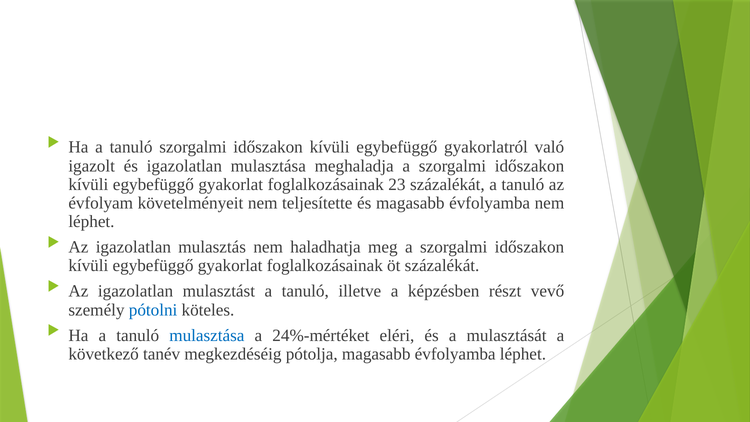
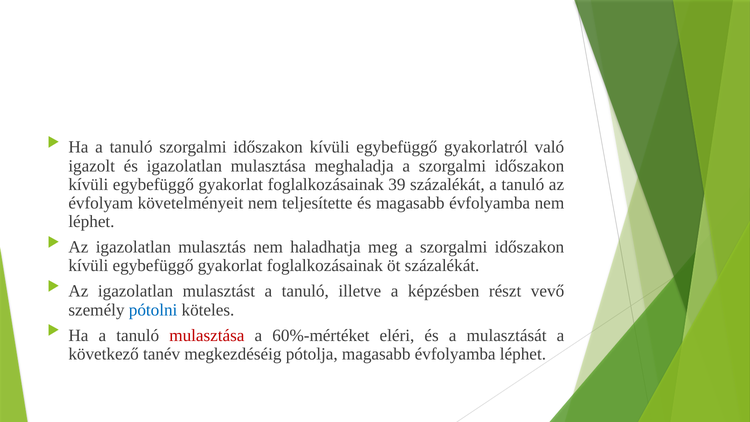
23: 23 -> 39 (397, 184)
mulasztása colour: blue -> red (207, 335)
24%-mértéket: 24%-mértéket -> 60%-mértéket (321, 335)
